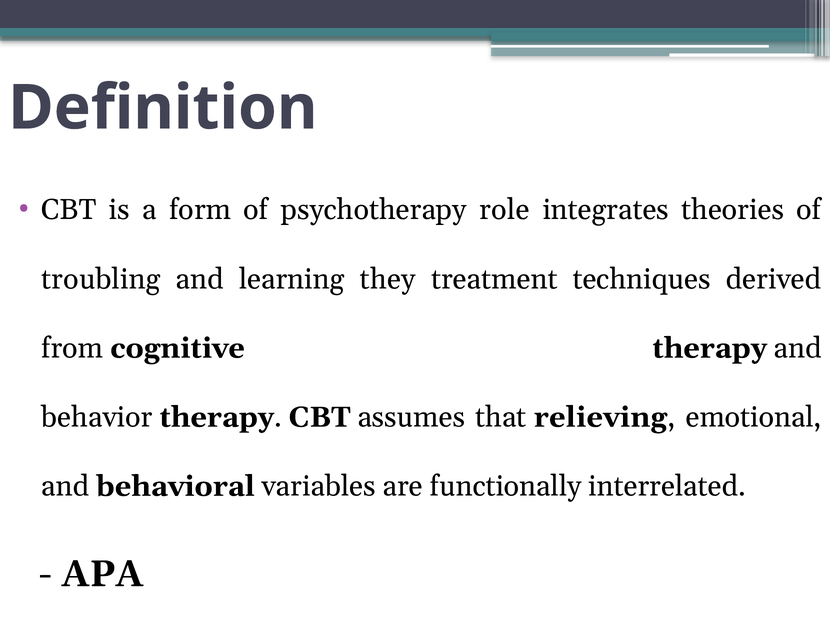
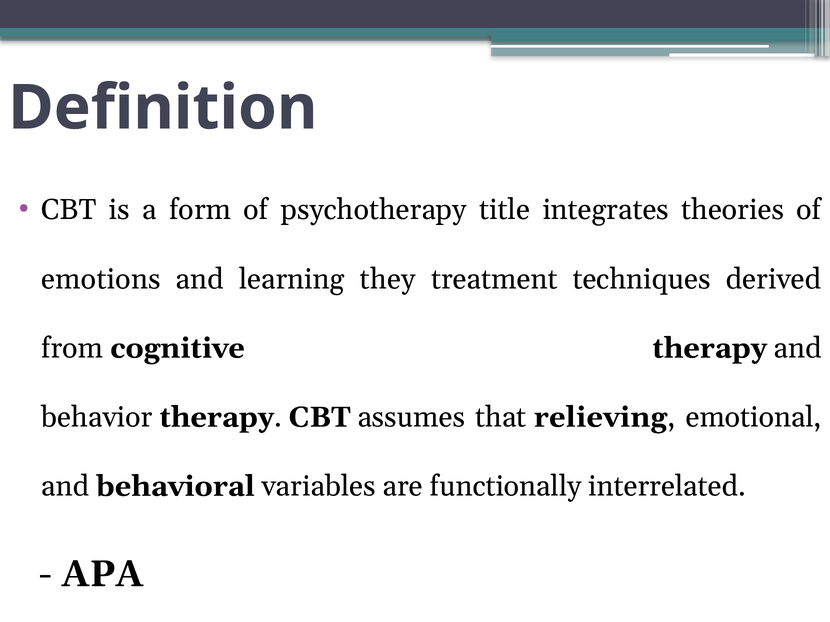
role: role -> title (505, 210)
troubling: troubling -> emotions (101, 279)
